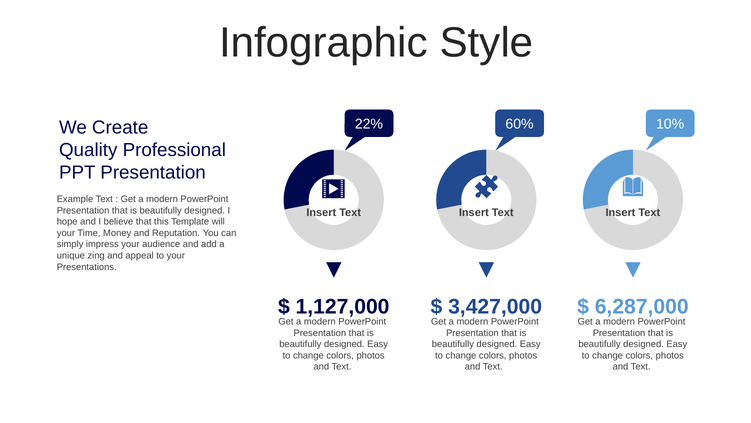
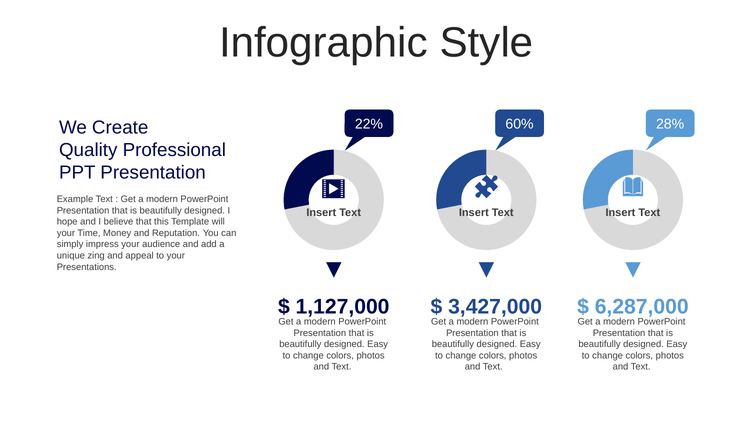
10%: 10% -> 28% (670, 124)
